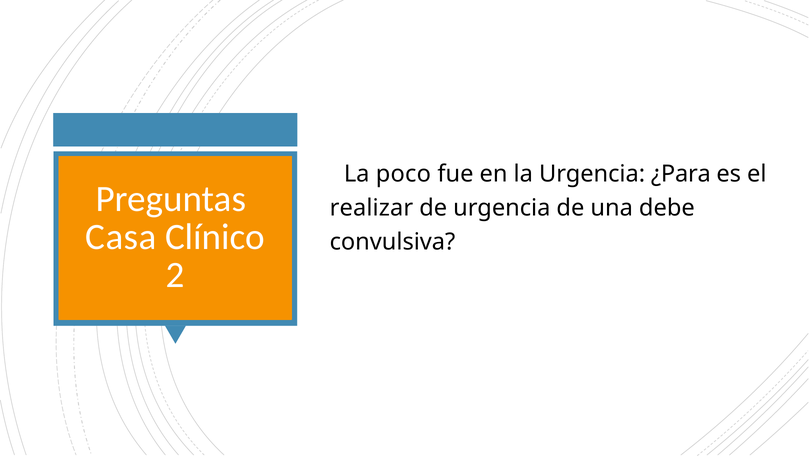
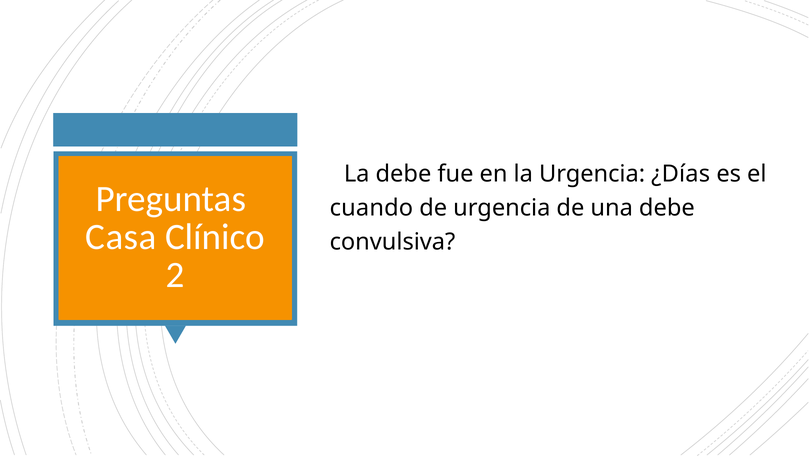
La poco: poco -> debe (403, 174)
¿Para: ¿Para -> ¿Días (681, 174)
realizar: realizar -> cuando (371, 208)
